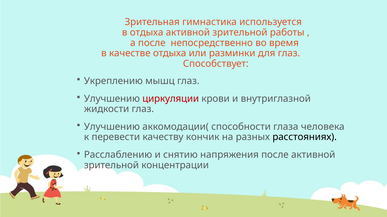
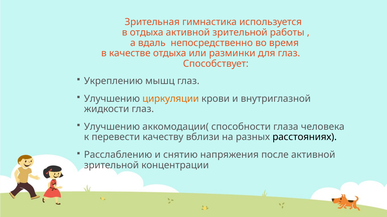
а после: после -> вдаль (152, 43)
циркуляции colour: red -> orange (171, 99)
кончик: кончик -> вблизи (203, 137)
